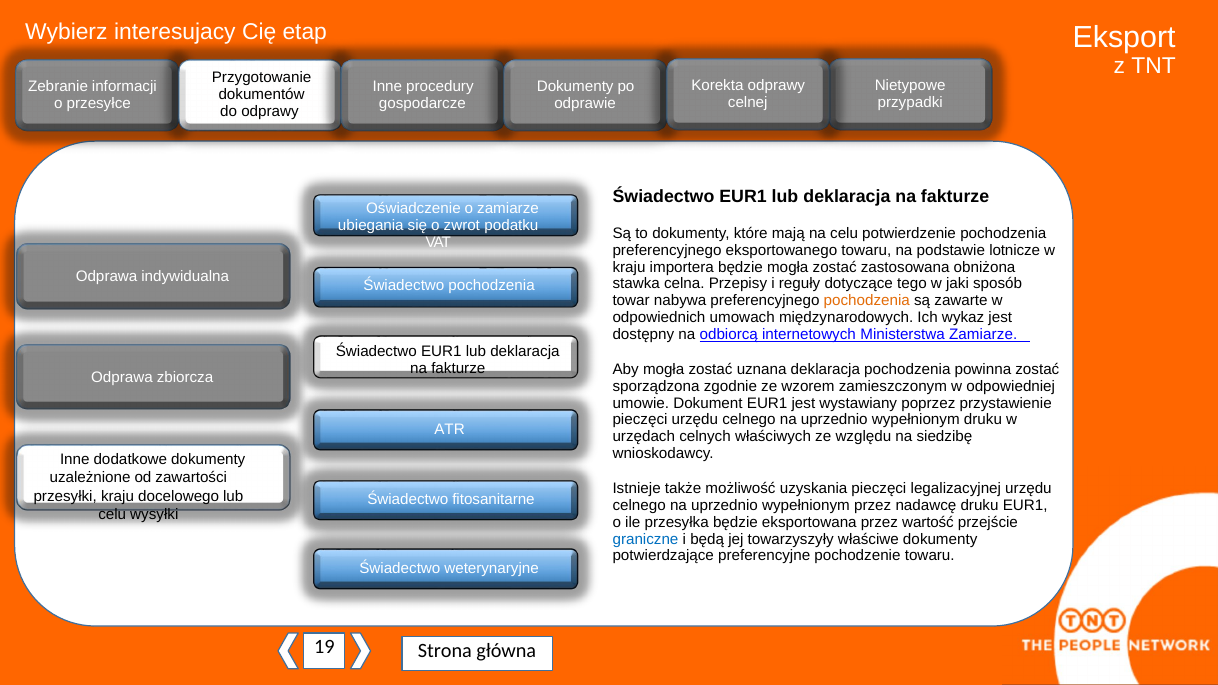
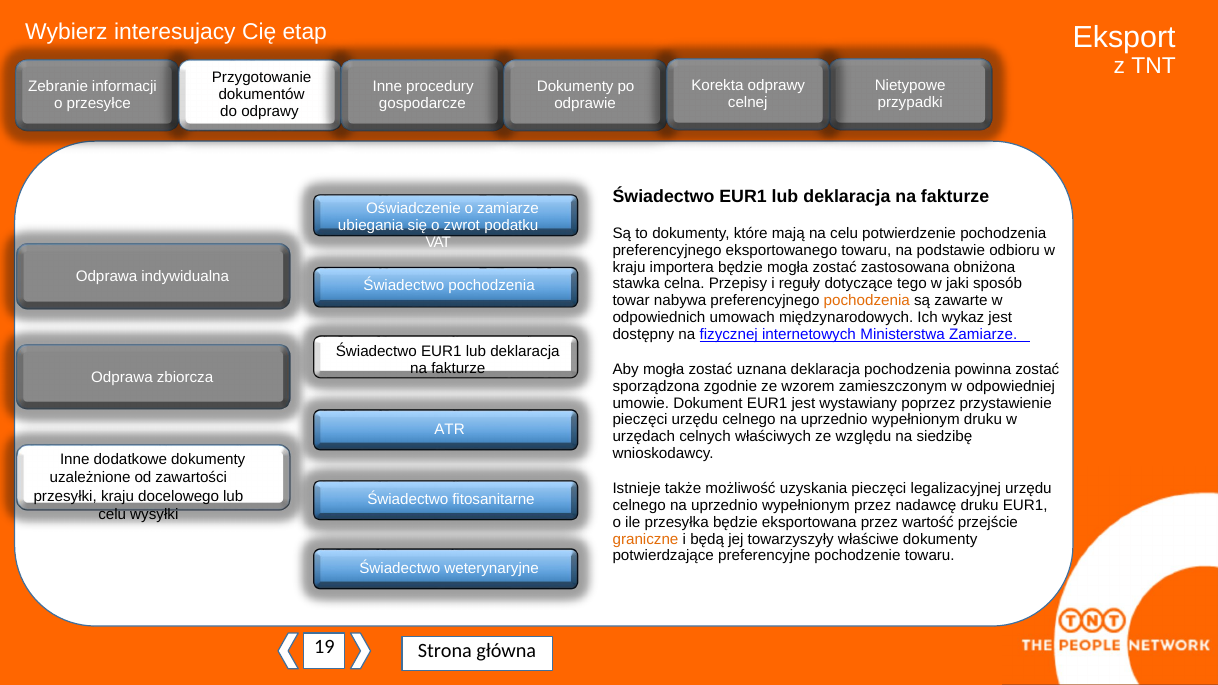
lotnicze: lotnicze -> odbioru (1015, 250)
odbiorcą: odbiorcą -> fizycznej (729, 334)
graniczne colour: blue -> orange (646, 539)
